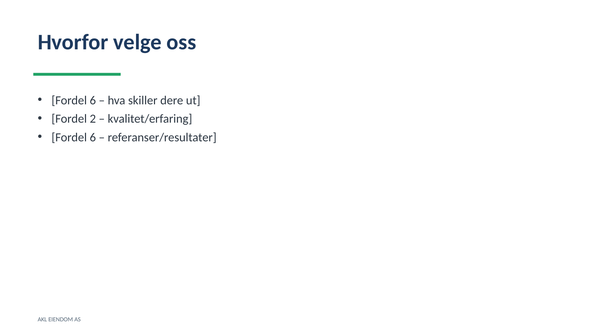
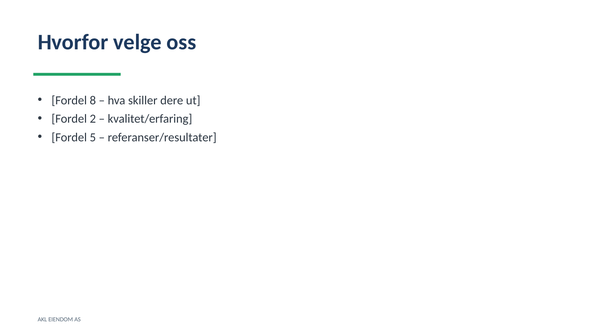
6: 6 -> 8 (93, 100)
6: 6 -> 5 (93, 137)
